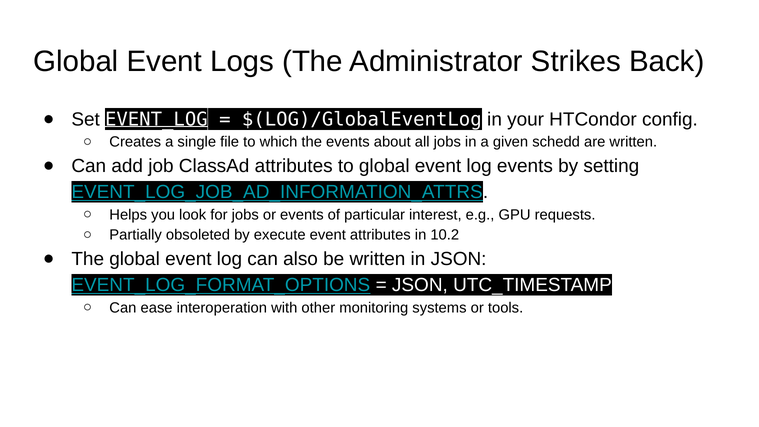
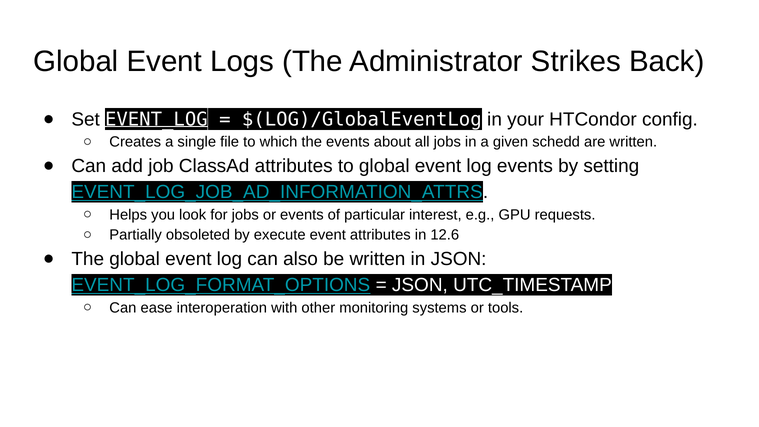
10.2: 10.2 -> 12.6 (445, 235)
